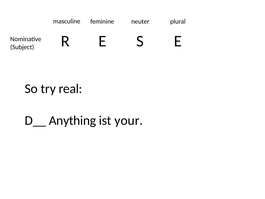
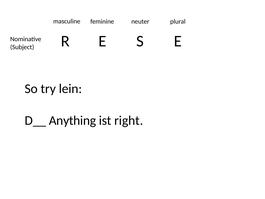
real: real -> lein (70, 89)
your: your -> right (129, 120)
